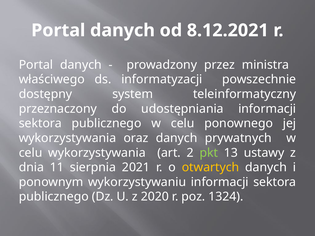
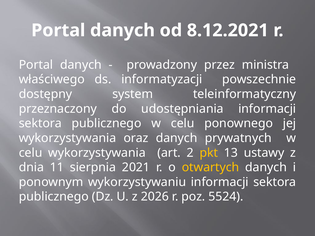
pkt colour: light green -> yellow (209, 153)
2020: 2020 -> 2026 (155, 197)
1324: 1324 -> 5524 (226, 197)
